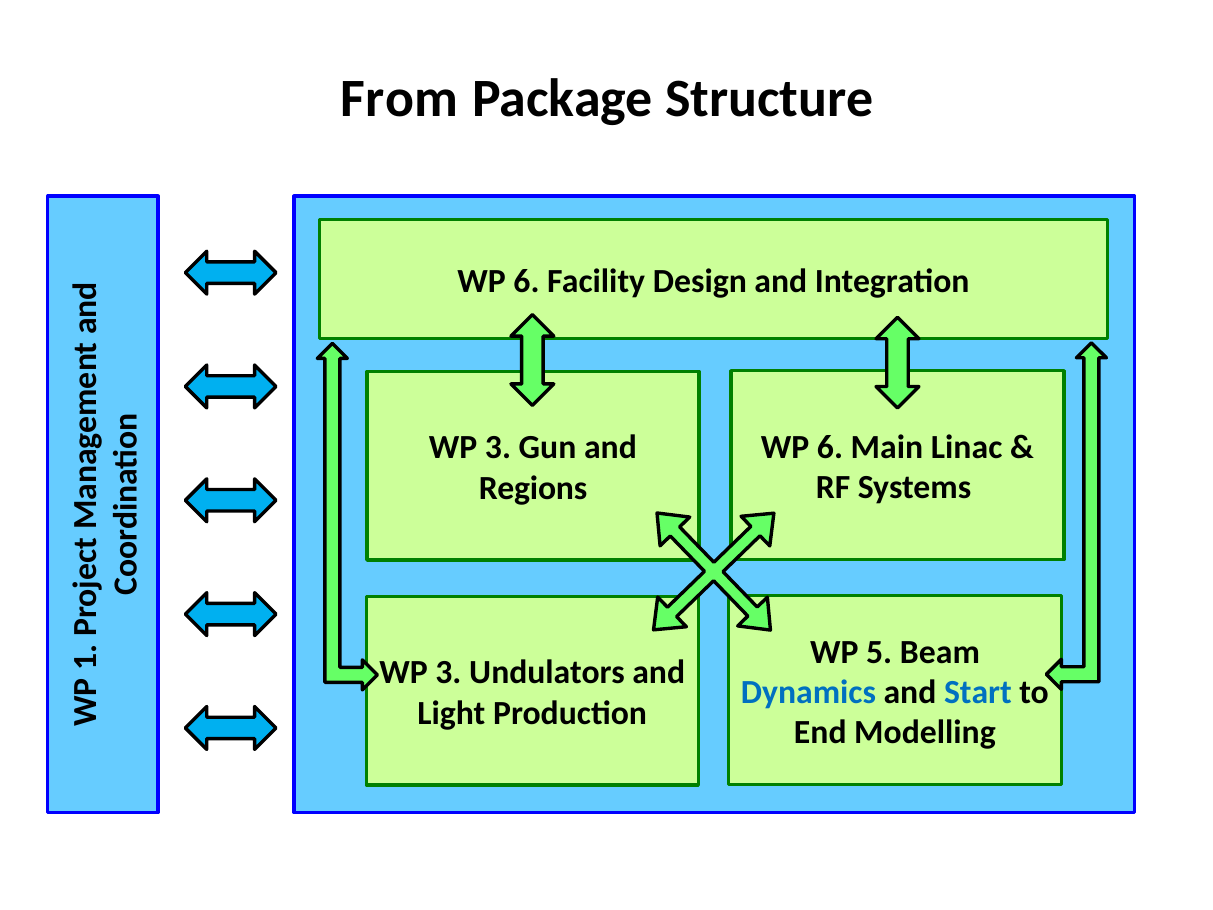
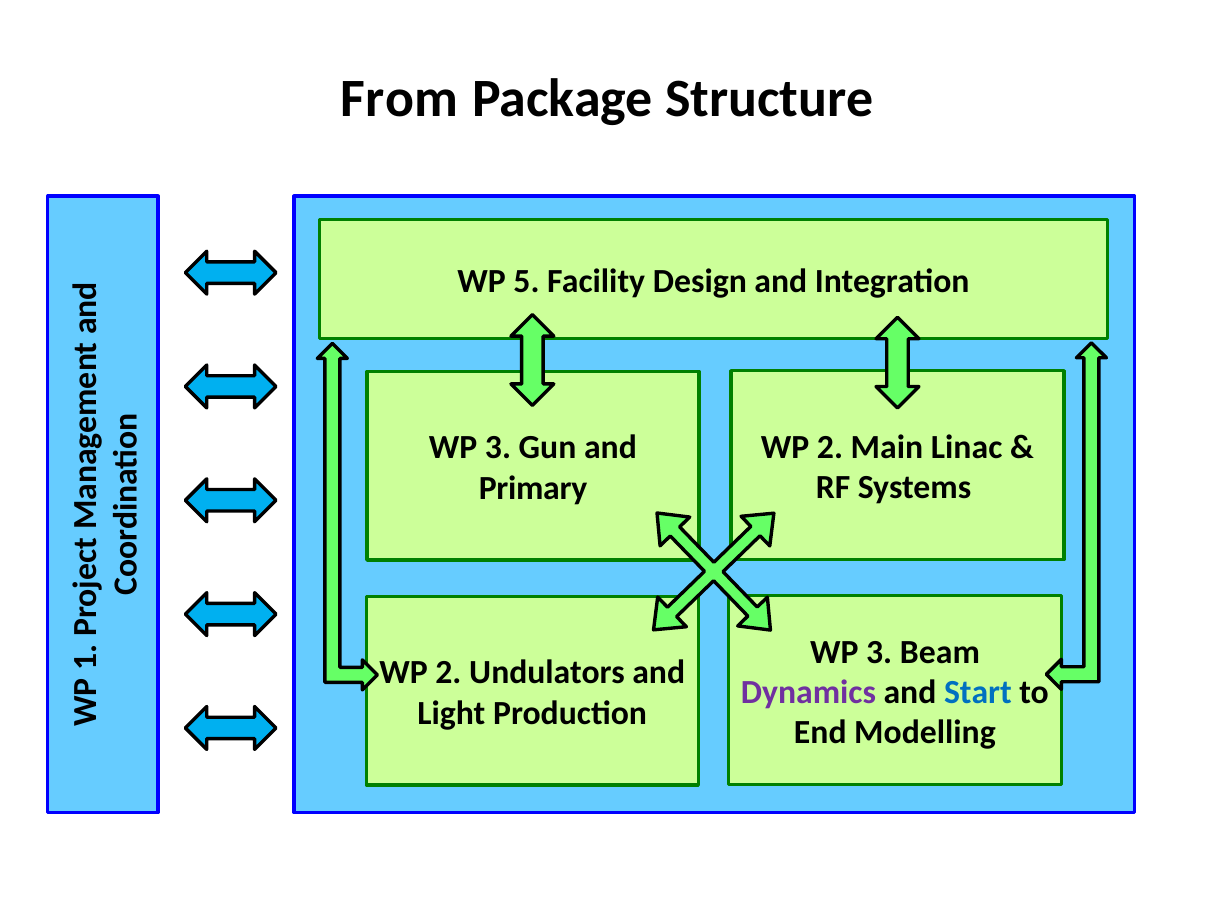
6: 6 -> 5 (526, 281)
6: 6 -> 2 (830, 447)
Regions: Regions -> Primary (533, 488)
5: 5 -> 3 (879, 652)
3: 3 -> 2 (448, 673)
Dynamics colour: blue -> purple (808, 692)
